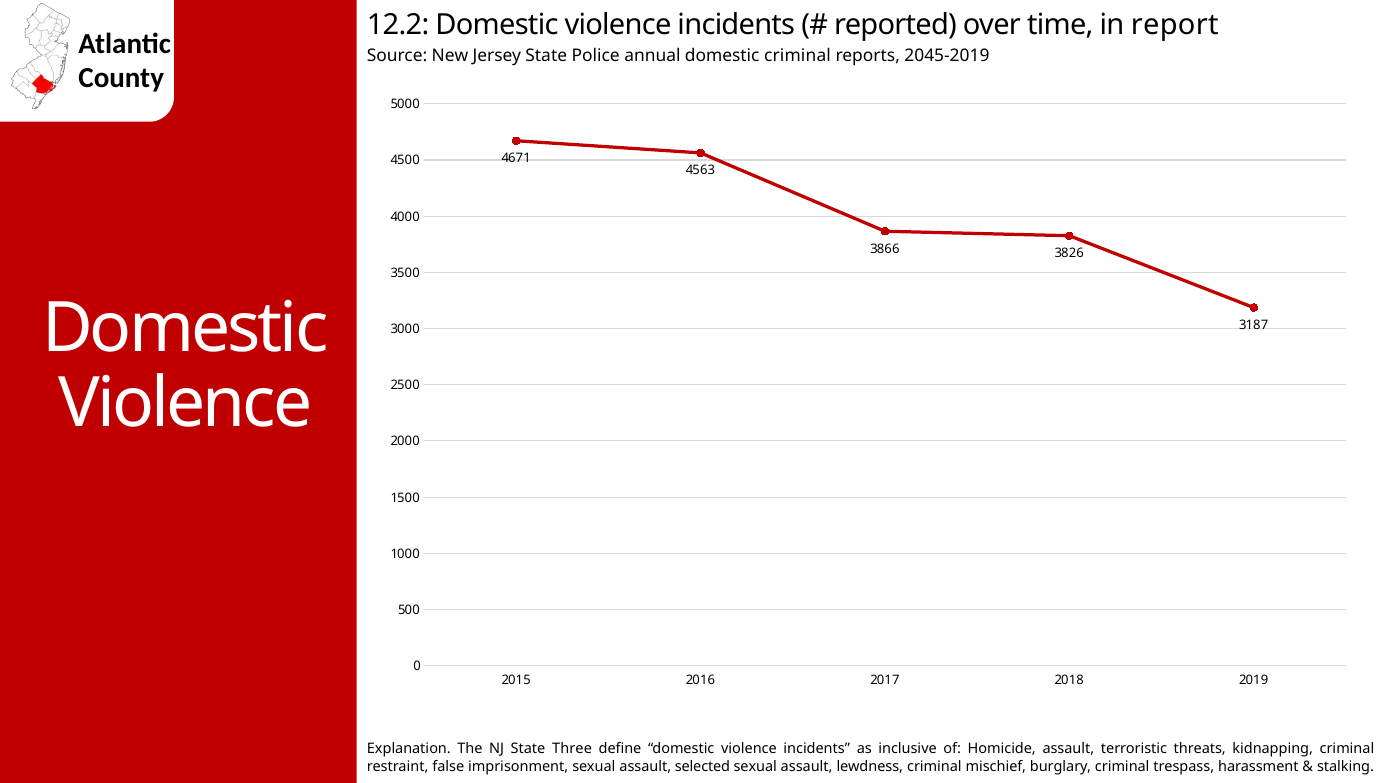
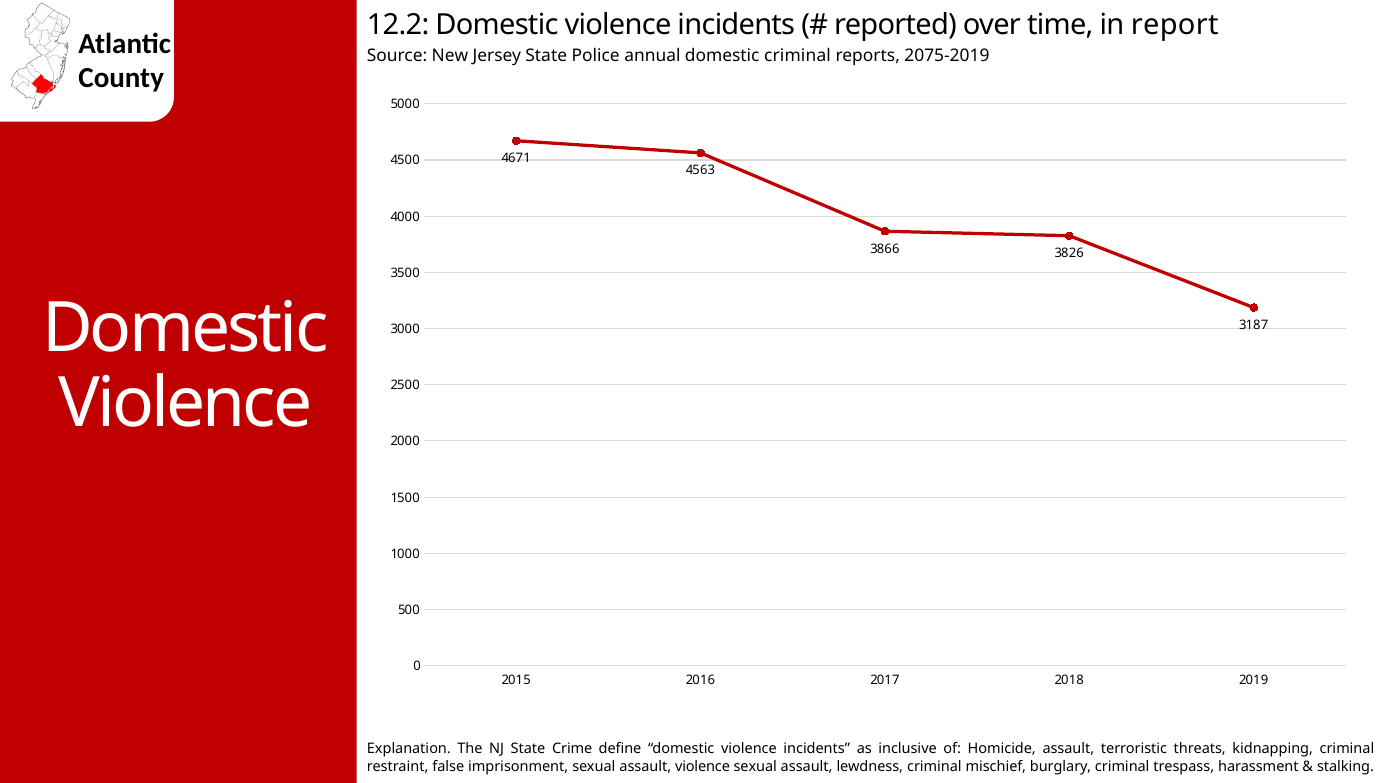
2045-2019: 2045-2019 -> 2075-2019 (947, 55)
Three: Three -> Crime (572, 749)
assault selected: selected -> violence (702, 767)
